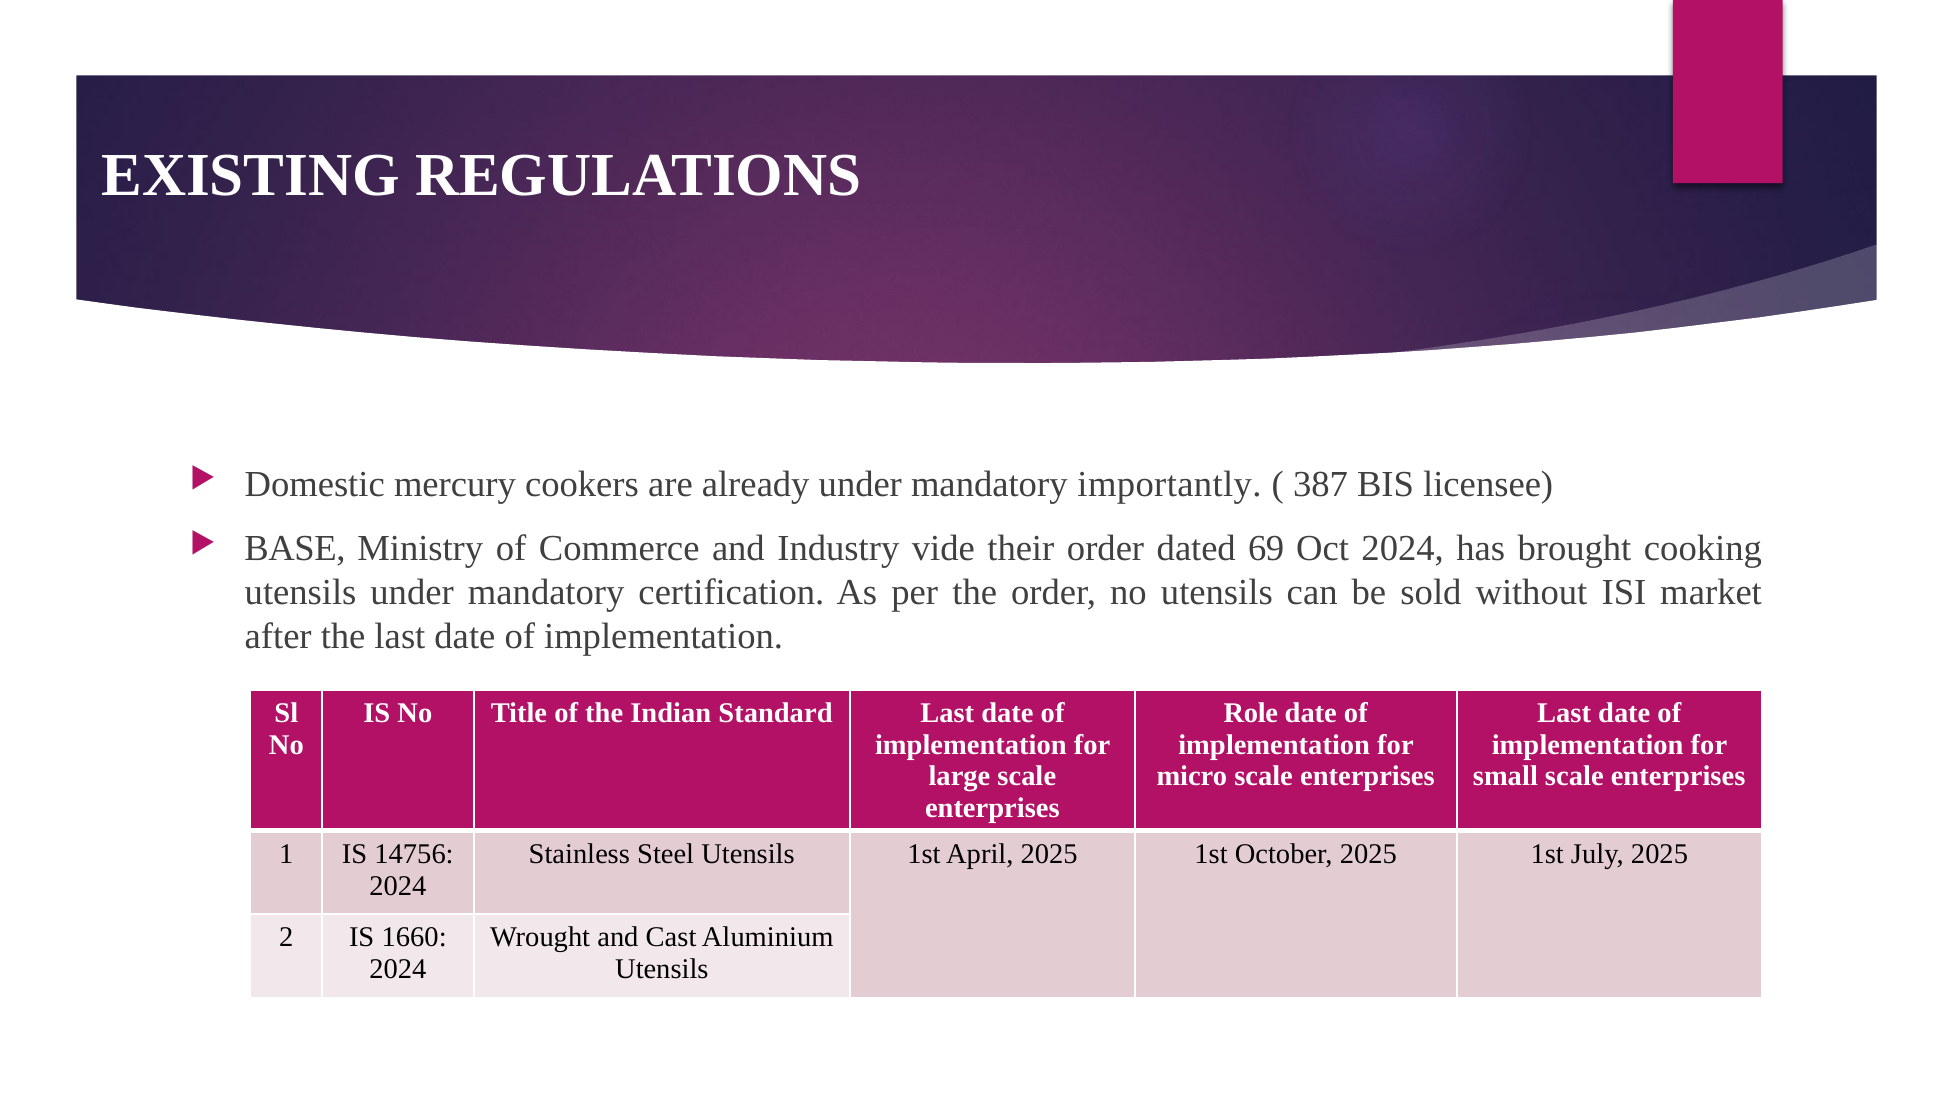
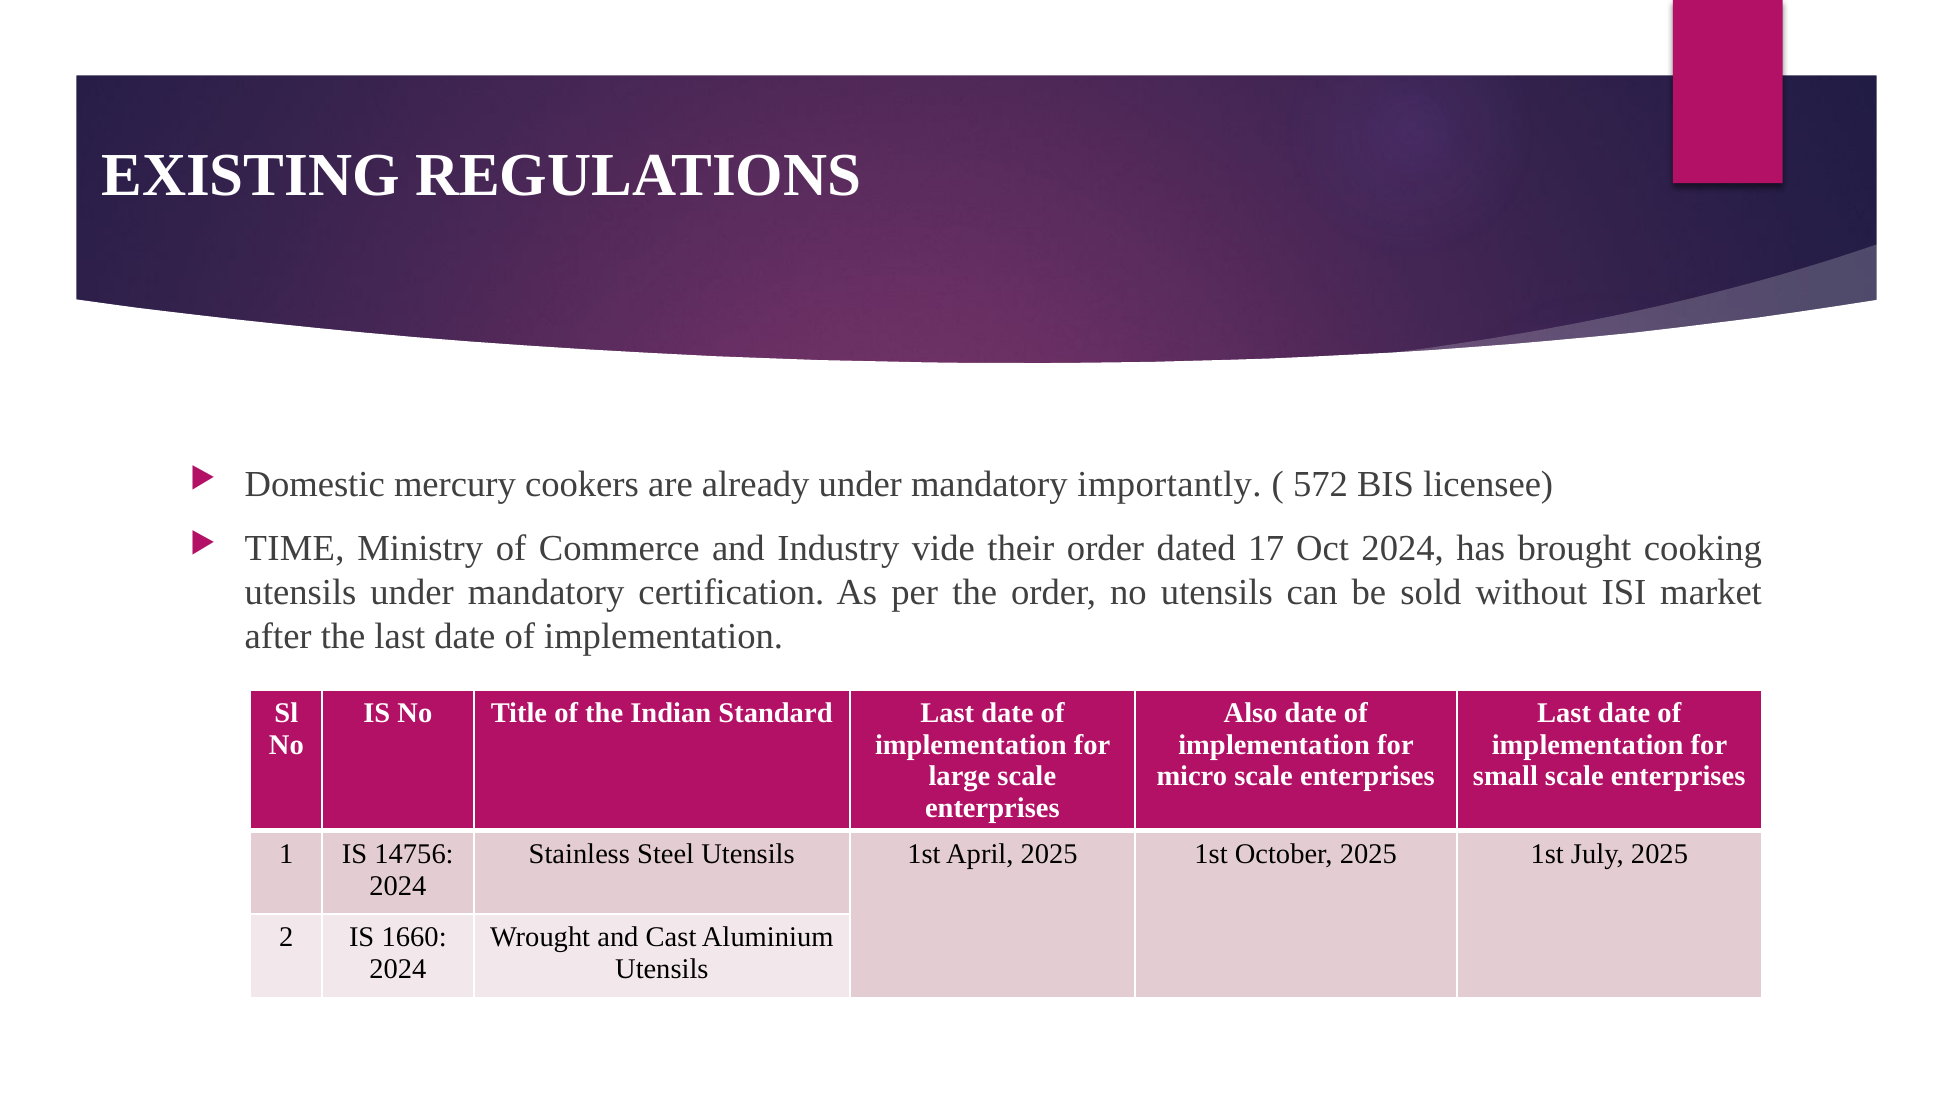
387: 387 -> 572 (1321, 485)
BASE: BASE -> TIME (295, 549)
69: 69 -> 17 (1266, 549)
Role: Role -> Also (1251, 713)
